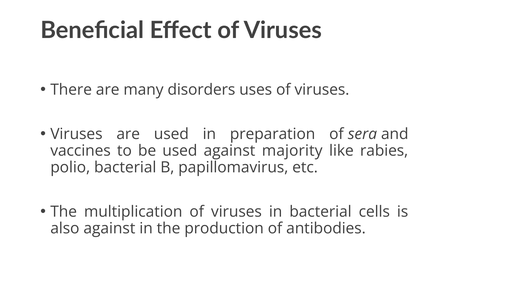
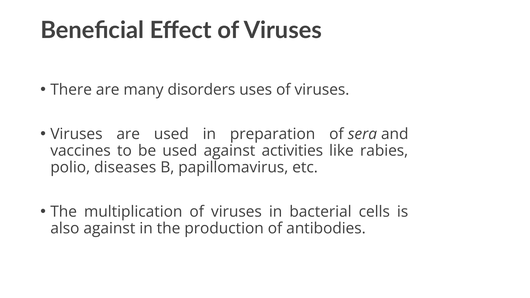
majority: majority -> activities (292, 151)
polio bacterial: bacterial -> diseases (125, 167)
